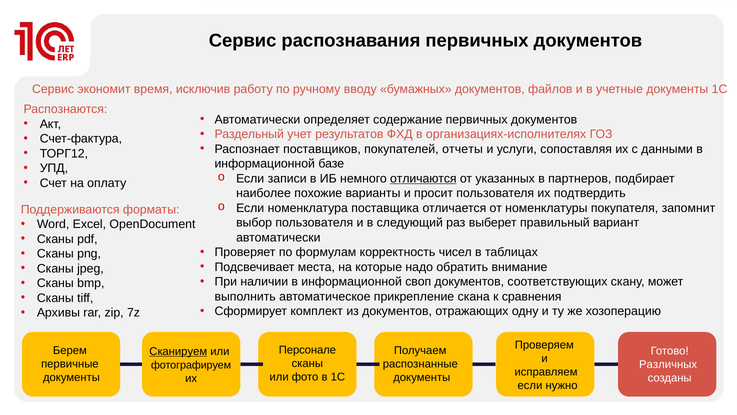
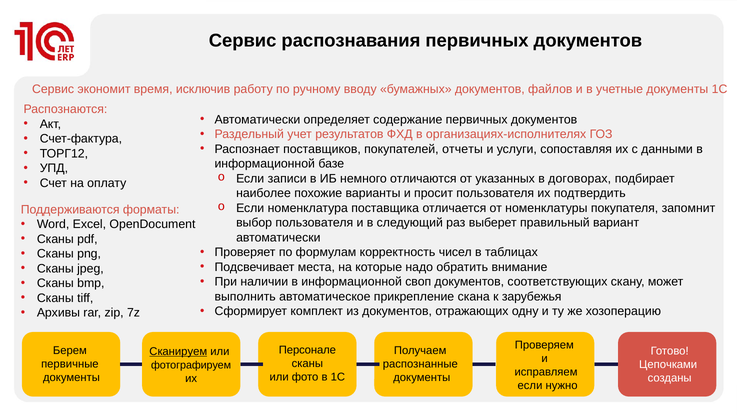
отличаются underline: present -> none (423, 178)
партнеров: партнеров -> договорах (580, 178)
сравнения: сравнения -> зарубежья (532, 296)
Различных: Различных -> Цепочками (668, 364)
